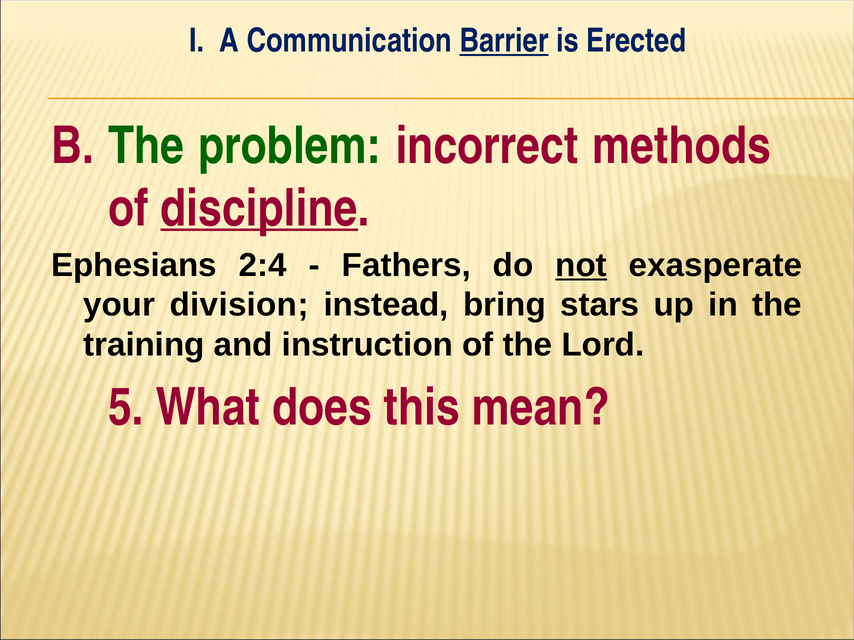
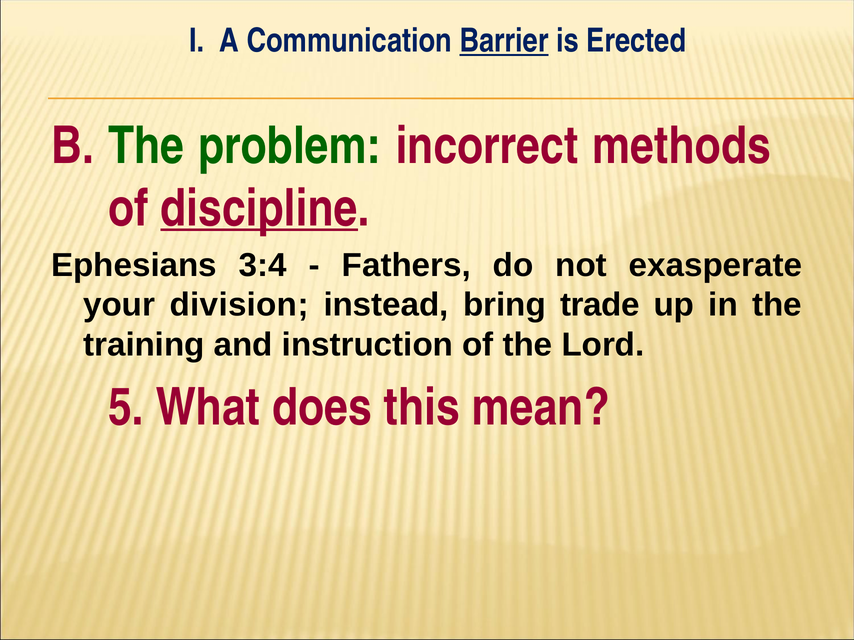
2:4: 2:4 -> 3:4 (263, 265)
not underline: present -> none (581, 265)
stars: stars -> trade (600, 305)
